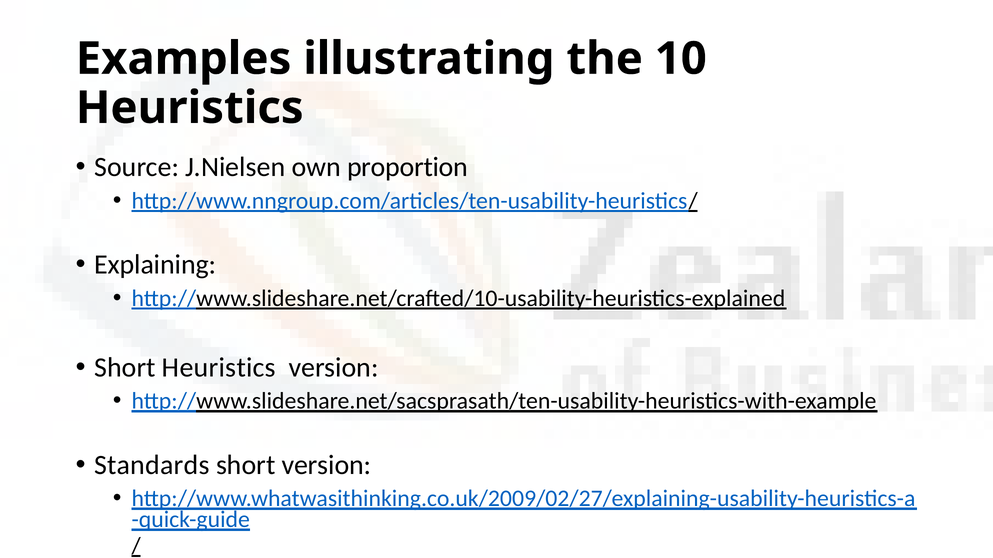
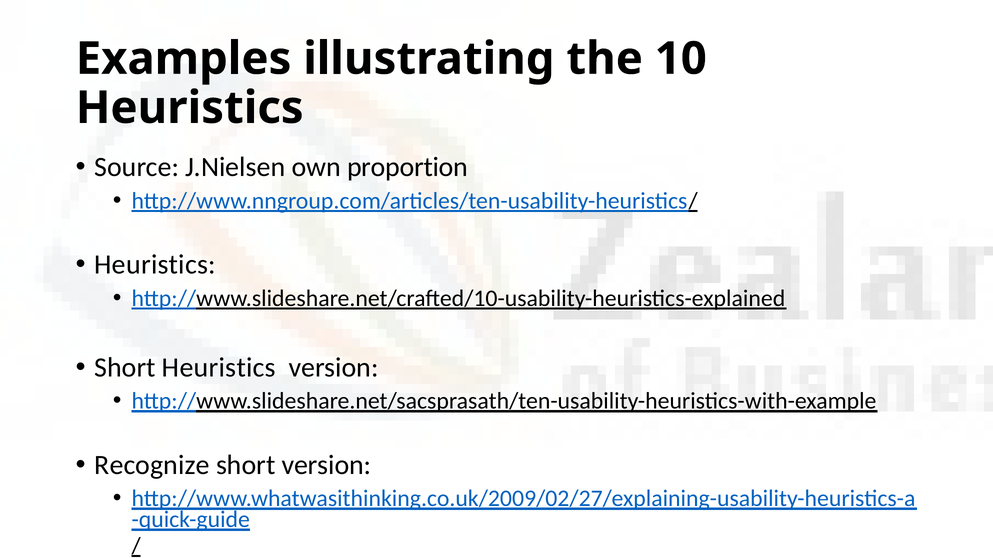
Explaining: Explaining -> Heuristics (155, 265)
Standards: Standards -> Recognize (152, 465)
